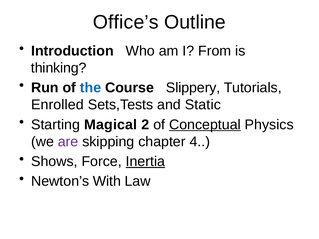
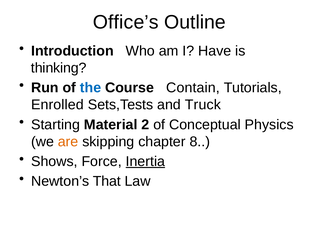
From: From -> Have (215, 51)
Slippery: Slippery -> Contain (193, 88)
Static: Static -> Truck (203, 105)
Magical: Magical -> Material (111, 125)
Conceptual underline: present -> none (205, 125)
are colour: purple -> orange (68, 142)
4: 4 -> 8 (200, 142)
With: With -> That (107, 181)
